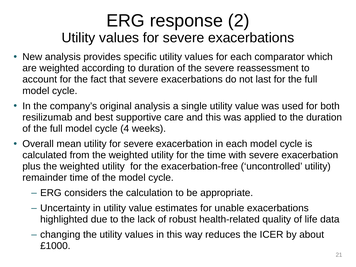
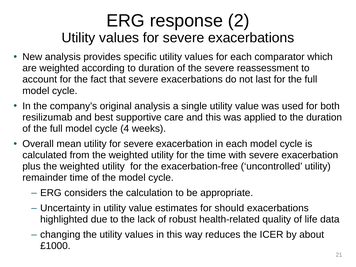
unable: unable -> should (229, 208)
